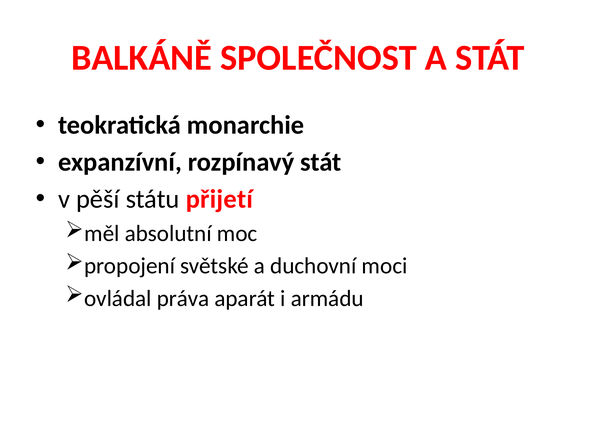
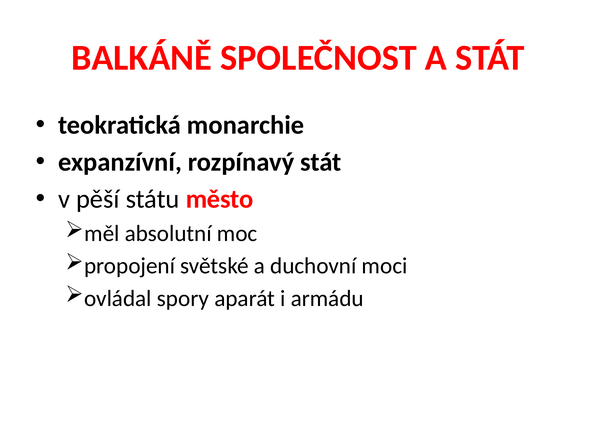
přijetí: přijetí -> město (220, 199)
práva: práva -> spory (183, 298)
